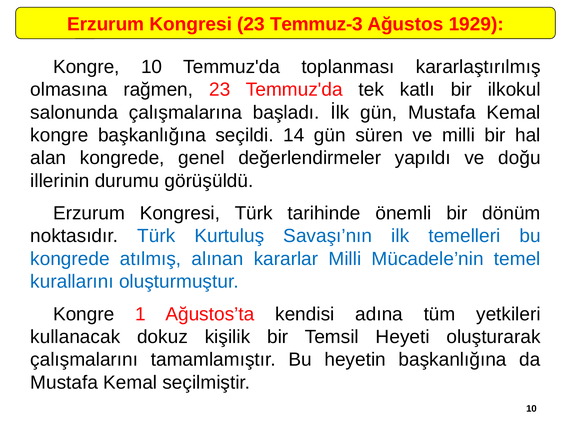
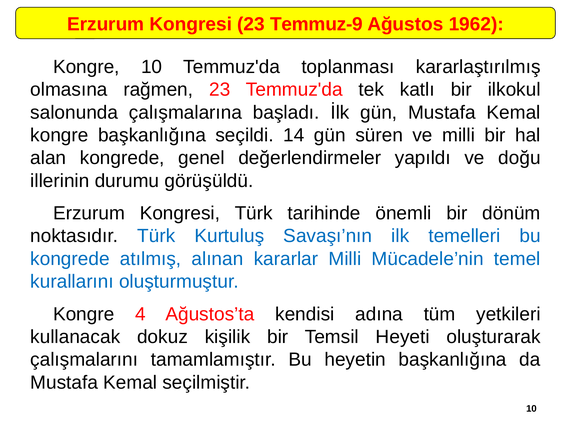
Temmuz-3: Temmuz-3 -> Temmuz-9 (316, 24)
1929: 1929 -> 1962 (476, 24)
1: 1 -> 4 (140, 314)
